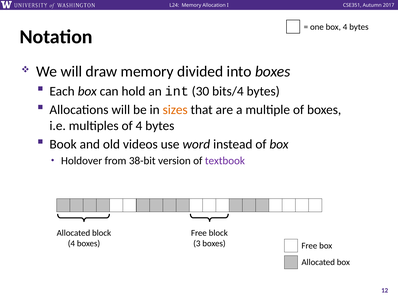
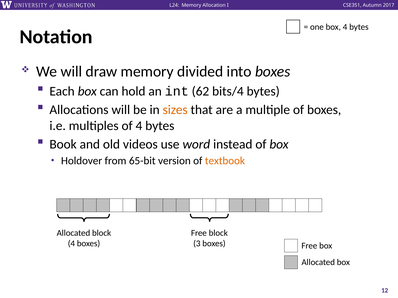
30: 30 -> 62 (200, 91)
38-bit: 38-bit -> 65-bit (142, 161)
textbook colour: purple -> orange (225, 161)
